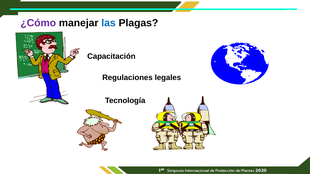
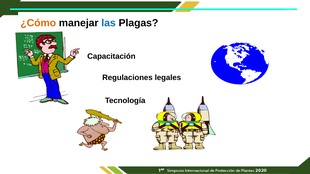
¿Cómo colour: purple -> orange (38, 23)
